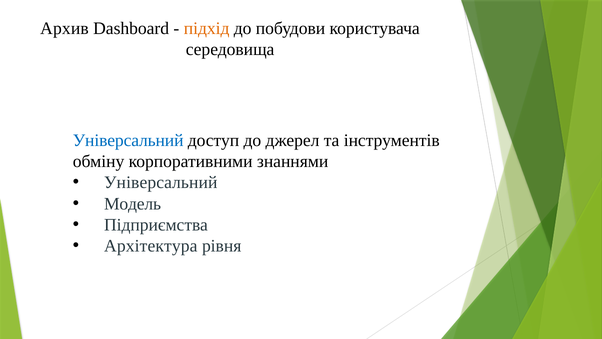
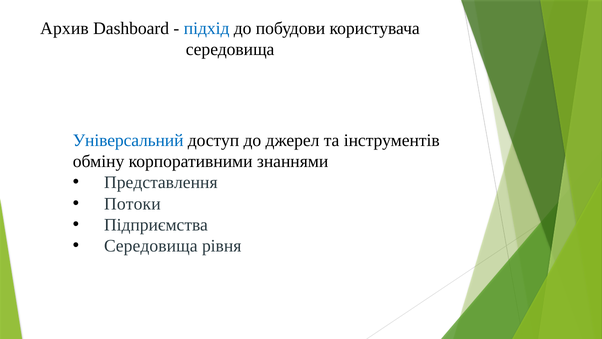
підхід colour: orange -> blue (207, 28)
Універсальний: Універсальний -> Представлення (161, 182)
Модель: Модель -> Потоки (132, 204)
Архітектура: Архітектура -> Середовища (151, 246)
